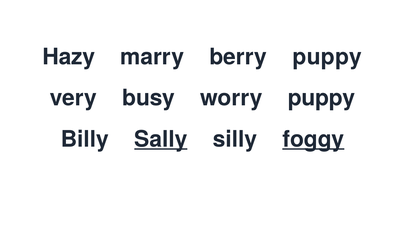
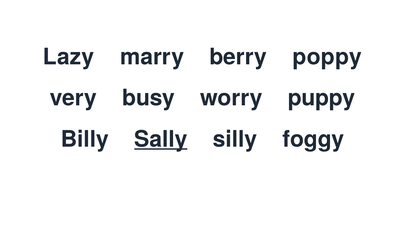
Hazy: Hazy -> Lazy (69, 57)
berry puppy: puppy -> poppy (327, 57)
foggy underline: present -> none (313, 139)
